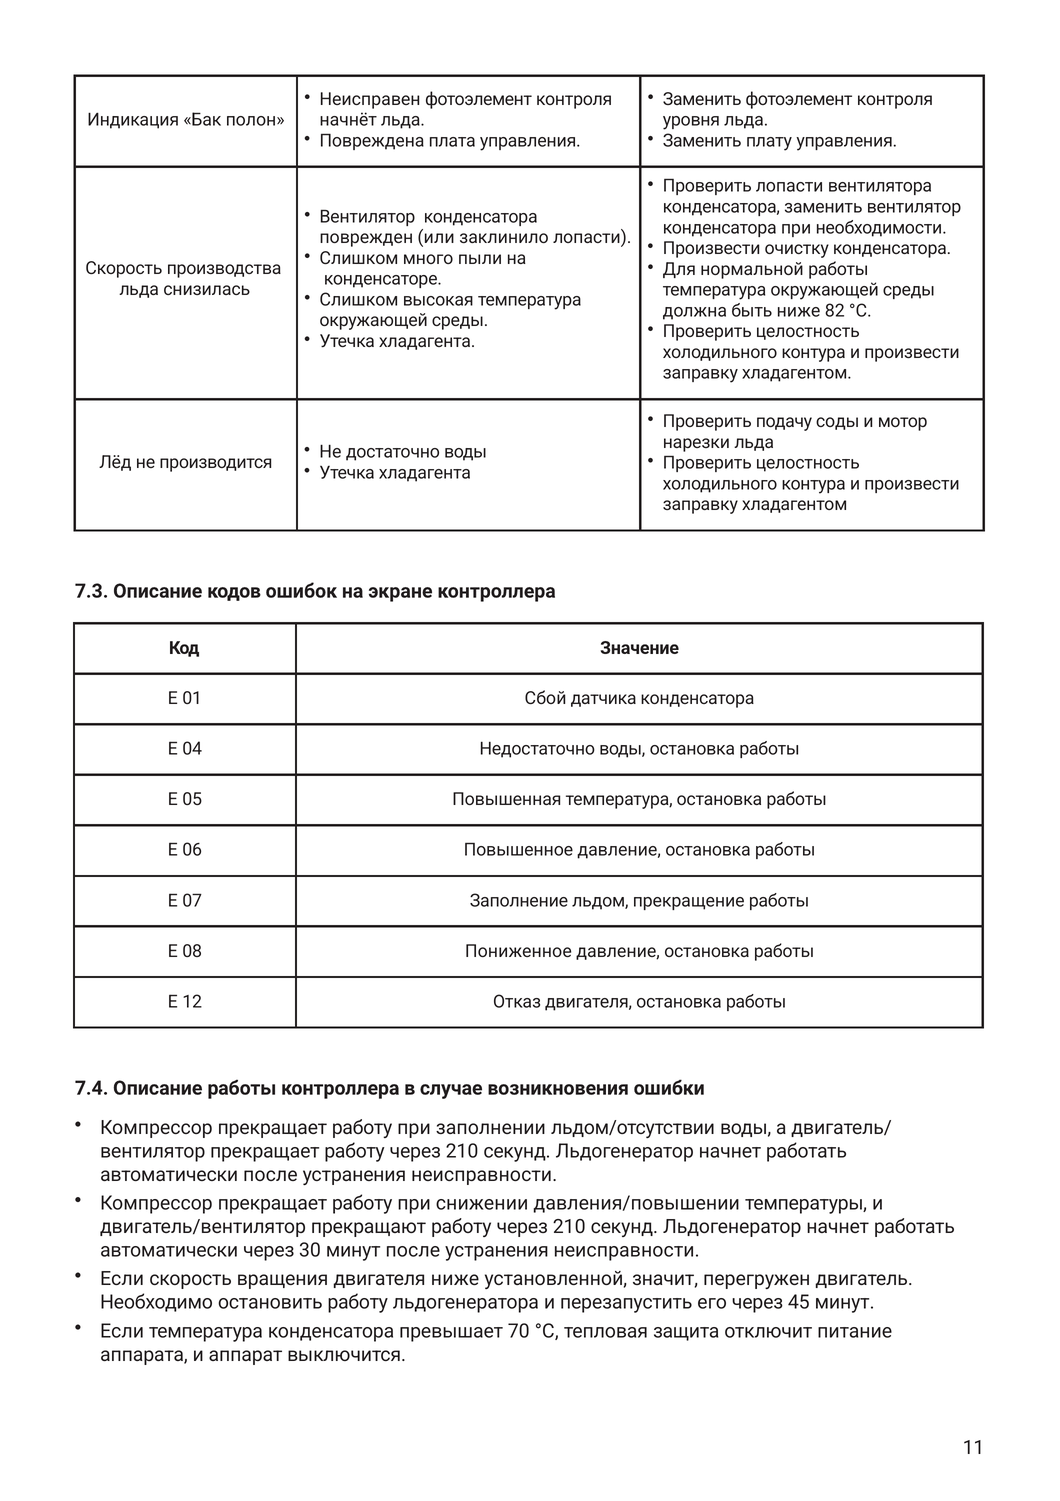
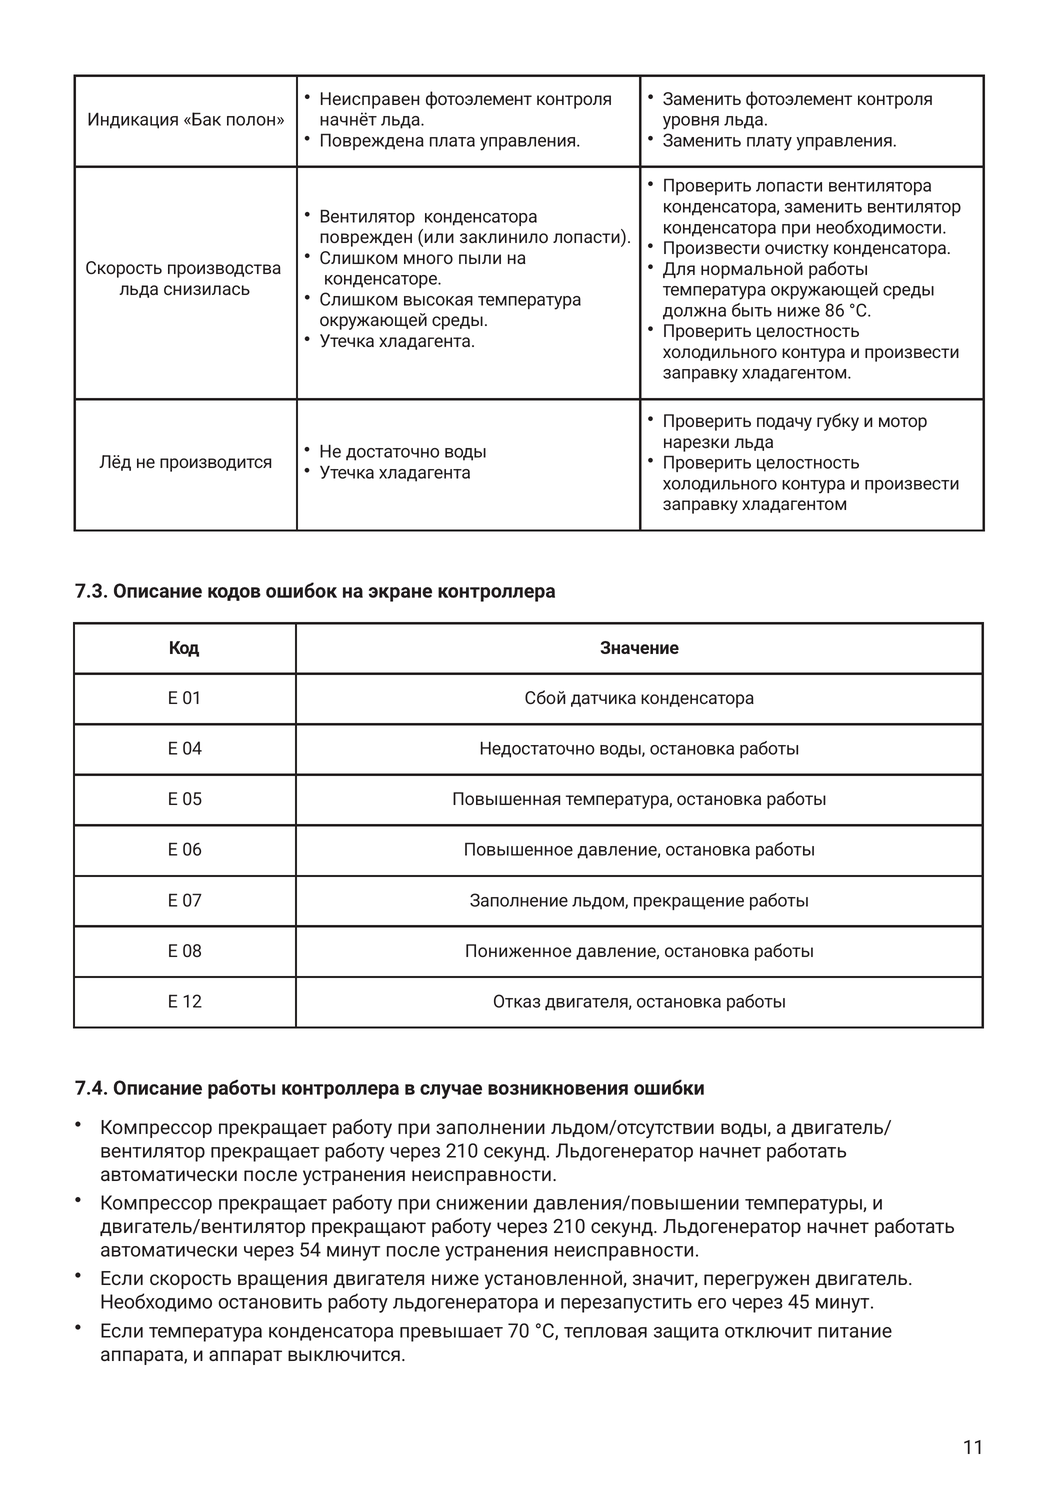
82: 82 -> 86 (835, 311)
соды: соды -> губку (838, 421)
30: 30 -> 54 (310, 1250)
